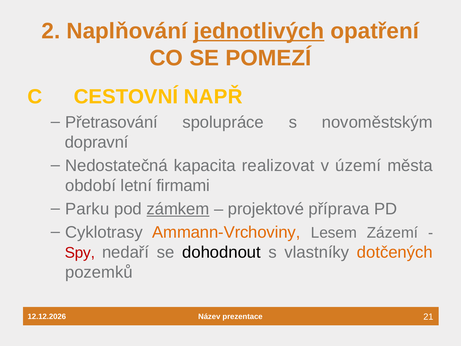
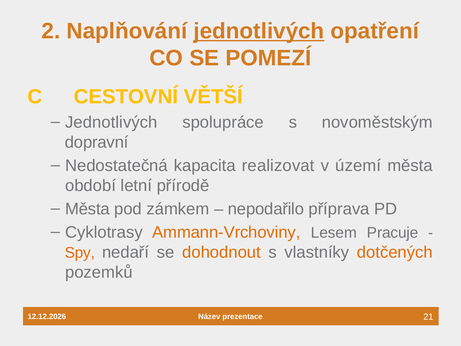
NAPŘ: NAPŘ -> VĚTŠÍ (213, 97)
Přetrasování: Přetrasování -> Jednotlivých (111, 122)
firmami: firmami -> přírodě (183, 185)
Parku: Parku -> Města (87, 209)
zámkem underline: present -> none (178, 209)
projektové: projektové -> nepodařilo (266, 209)
Zázemí: Zázemí -> Pracuje (393, 233)
Spy colour: red -> orange (80, 253)
dohodnout colour: black -> orange (221, 252)
